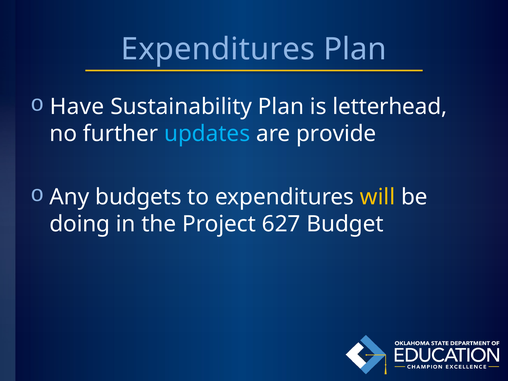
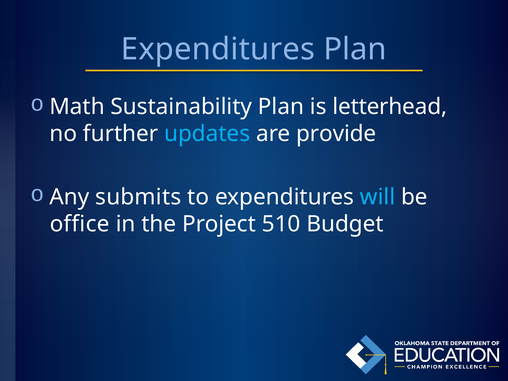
Have: Have -> Math (77, 107)
budgets: budgets -> submits (138, 197)
will colour: yellow -> light blue (378, 197)
doing: doing -> office (80, 224)
627: 627 -> 510 (281, 224)
